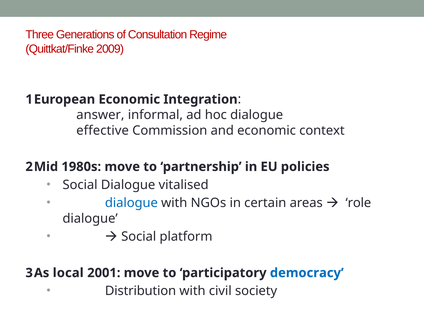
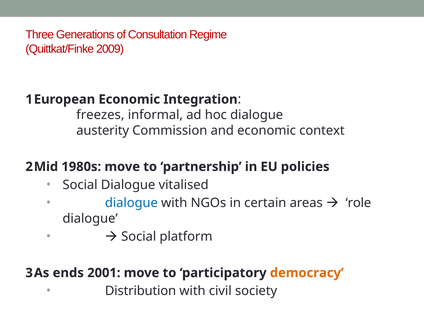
answer: answer -> freezes (100, 115)
effective: effective -> austerity (103, 130)
local: local -> ends (68, 273)
democracy colour: blue -> orange (307, 273)
